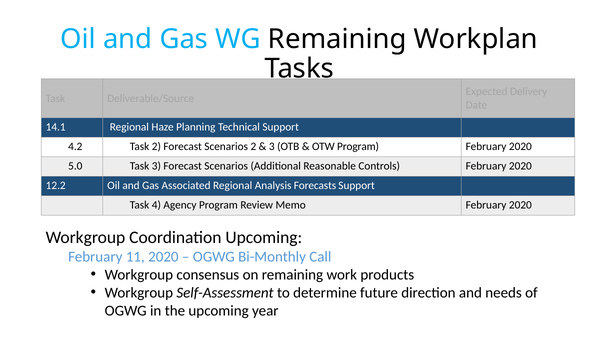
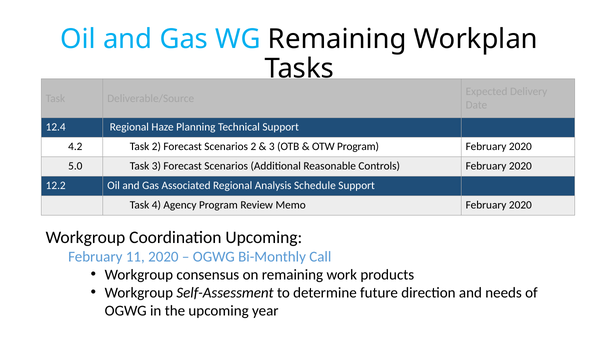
14.1: 14.1 -> 12.4 (56, 127)
Forecasts: Forecasts -> Schedule (315, 185)
